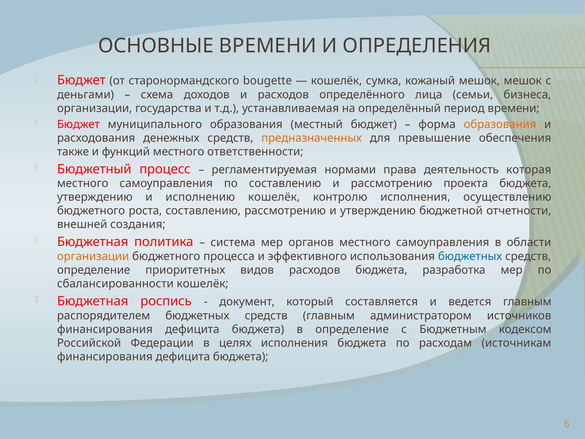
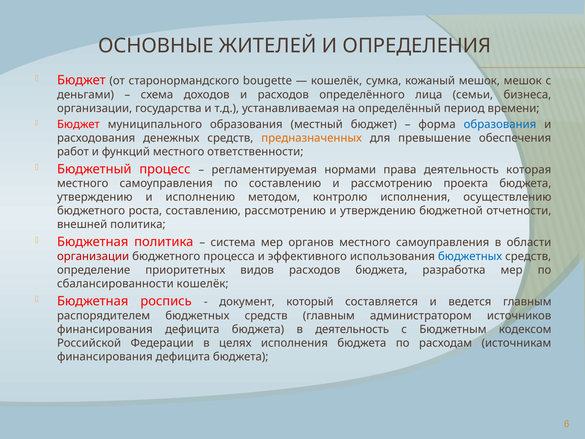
ОСНОВНЫЕ ВРЕМЕНИ: ВРЕМЕНИ -> ЖИТЕЛЕЙ (268, 46)
образования colour: orange -> blue (500, 124)
также: также -> работ (73, 152)
исполнению кошелёк: кошелёк -> методом (274, 197)
внешней создания: создания -> политика (138, 224)
организации colour: orange -> red (93, 256)
в определение: определение -> деятельность (352, 329)
